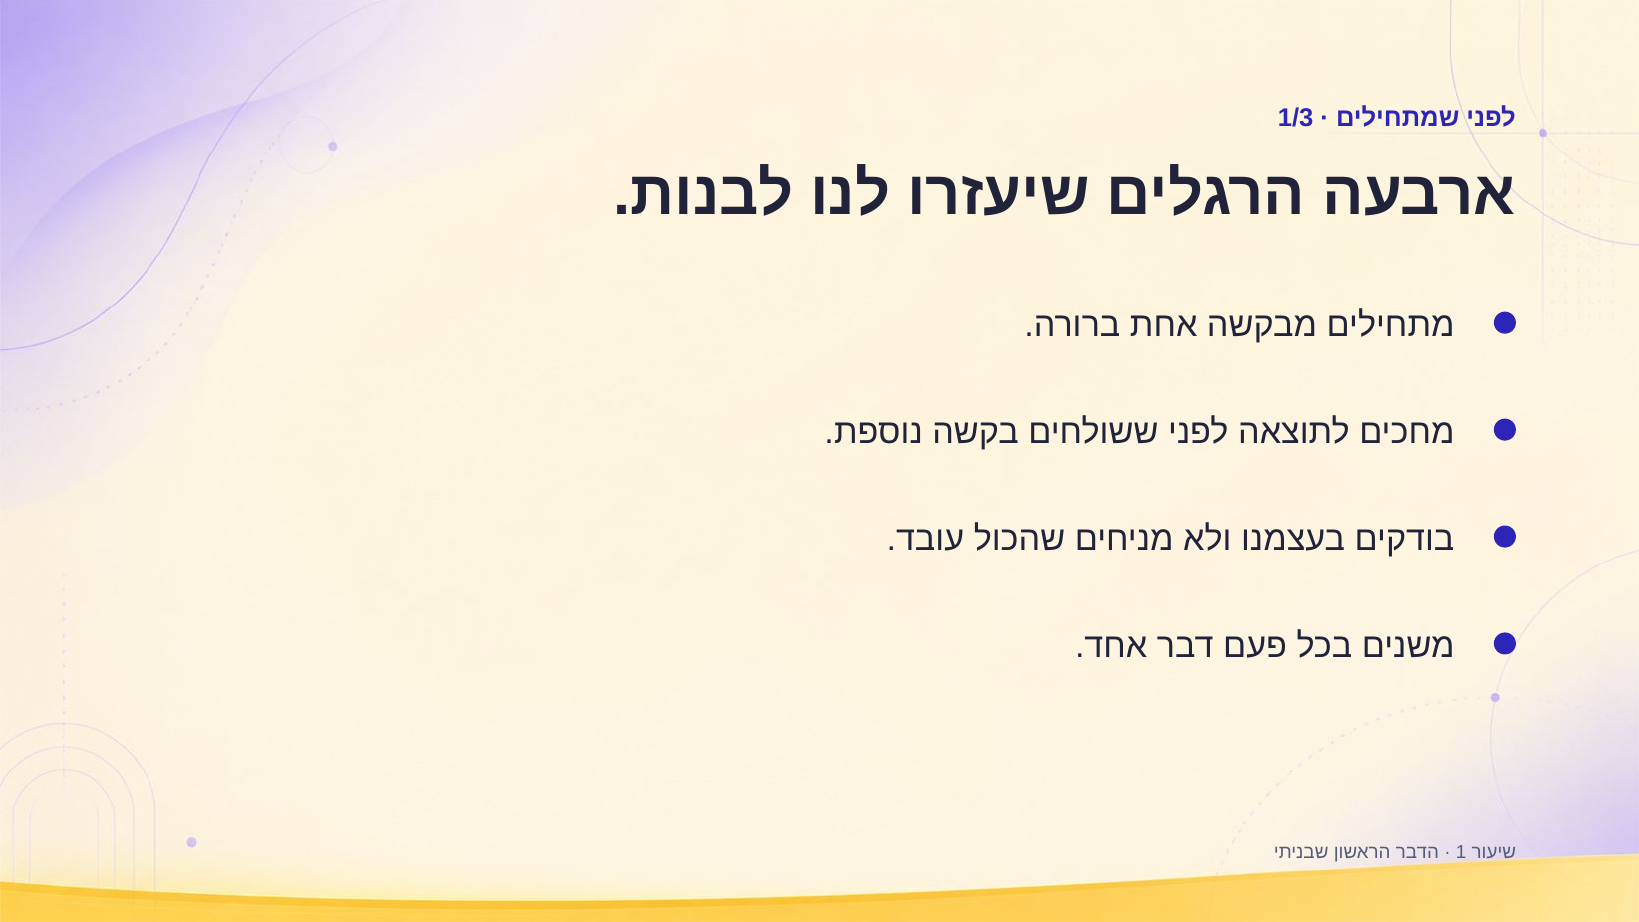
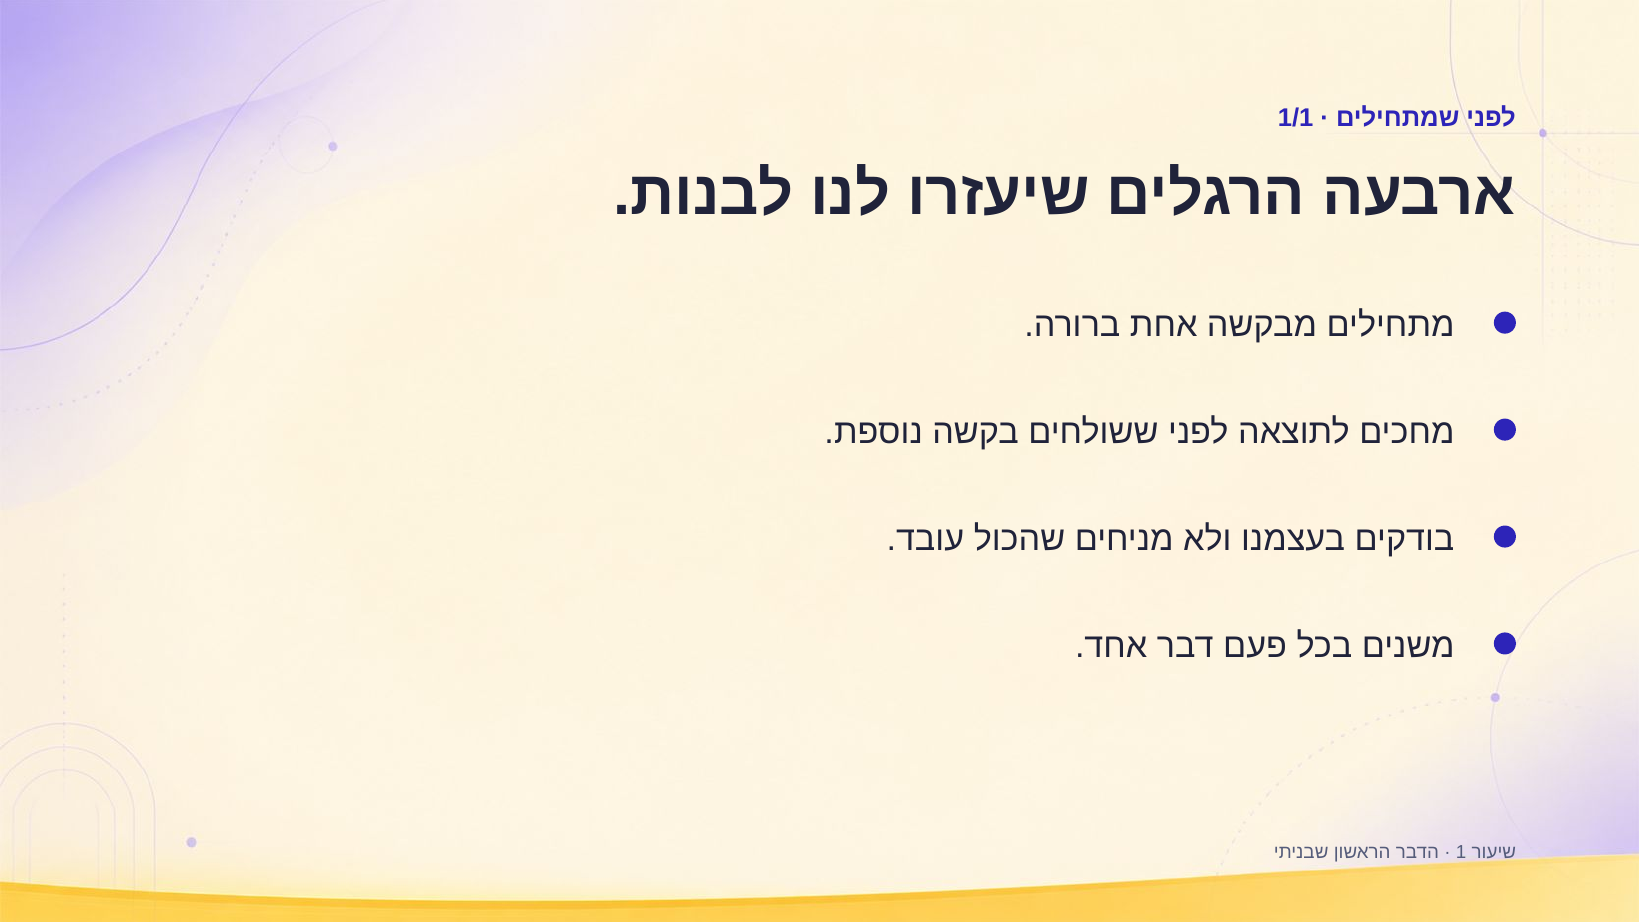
1/3: 1/3 -> 1/1 (1296, 119)
